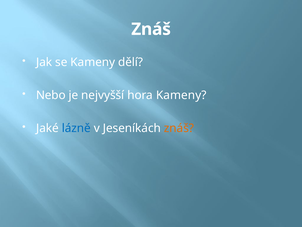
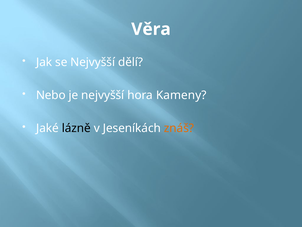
Znáš: Znáš -> Věra (151, 29)
se Kameny: Kameny -> Nejvyšší (93, 62)
lázně colour: blue -> black (76, 128)
